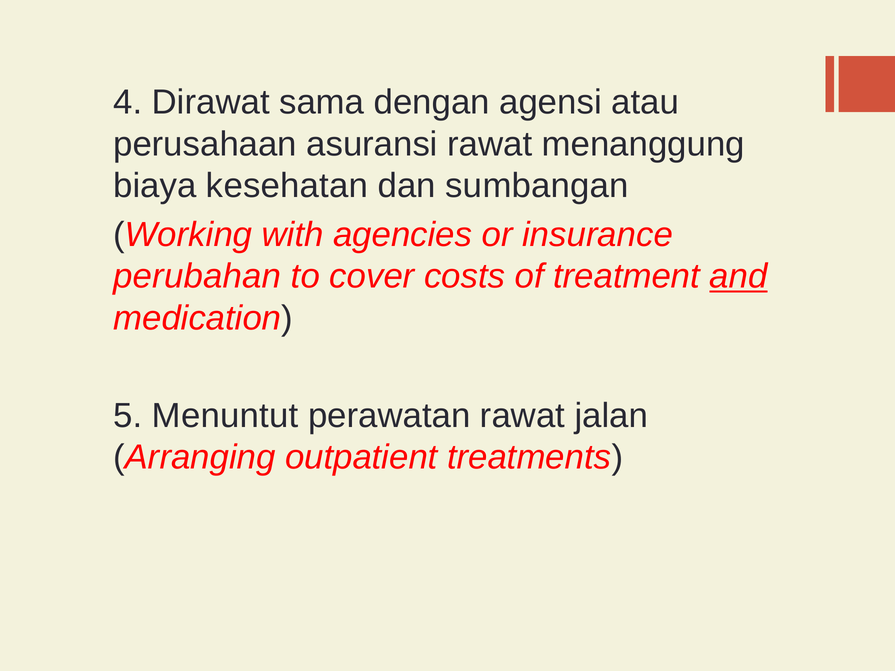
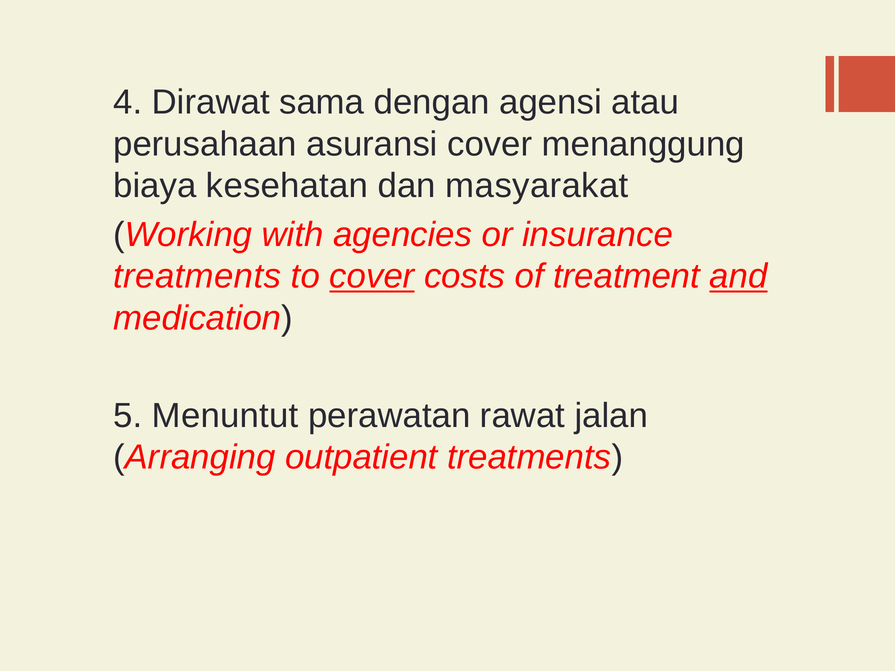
asuransi rawat: rawat -> cover (490, 144)
sumbangan: sumbangan -> masyarakat (537, 186)
perubahan: perubahan -> treatments (197, 277)
cover underline: none -> present (372, 277)
